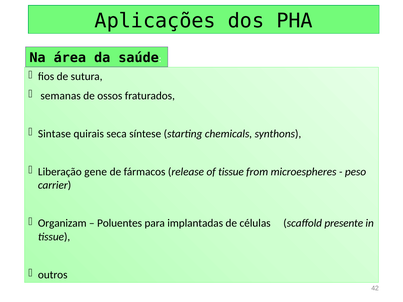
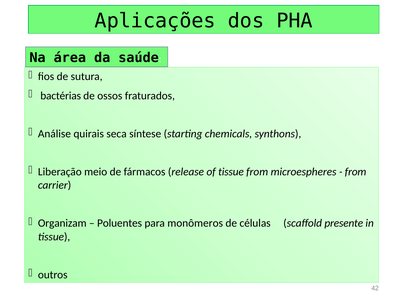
semanas: semanas -> bactérias (61, 96)
Sintase: Sintase -> Análise (54, 134)
gene: gene -> meio (96, 172)
peso: peso -> from (356, 172)
implantadas: implantadas -> monômeros (195, 223)
